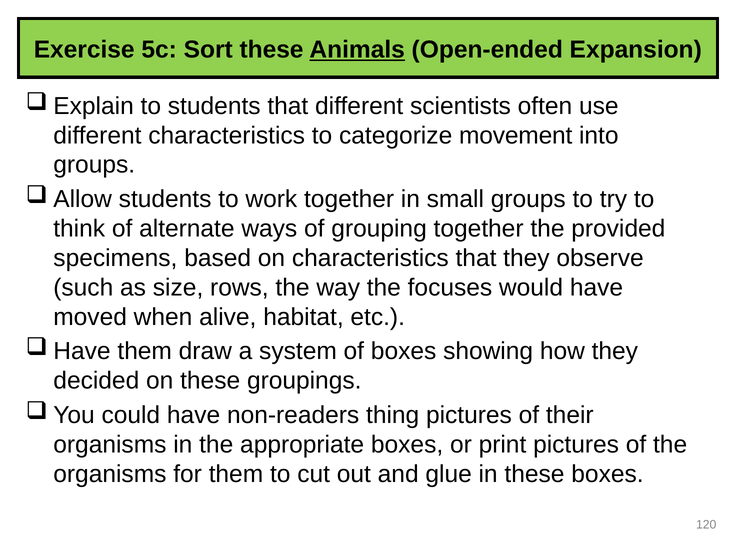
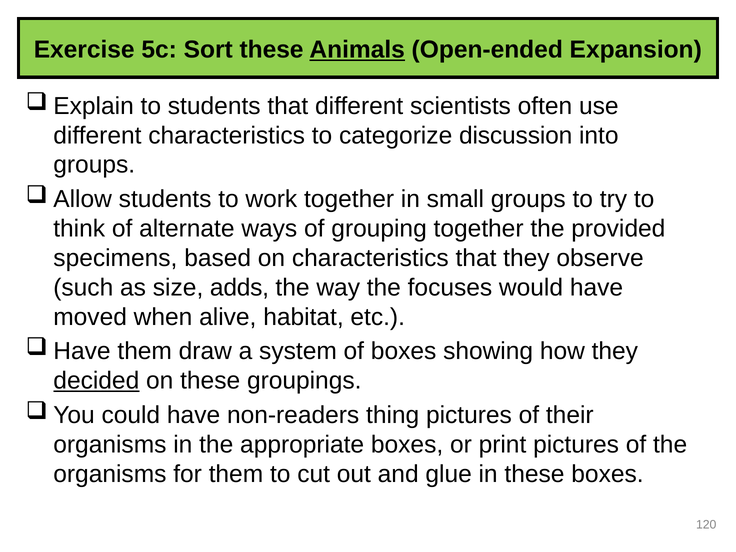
movement: movement -> discussion (516, 135)
rows: rows -> adds (240, 288)
decided underline: none -> present (96, 381)
